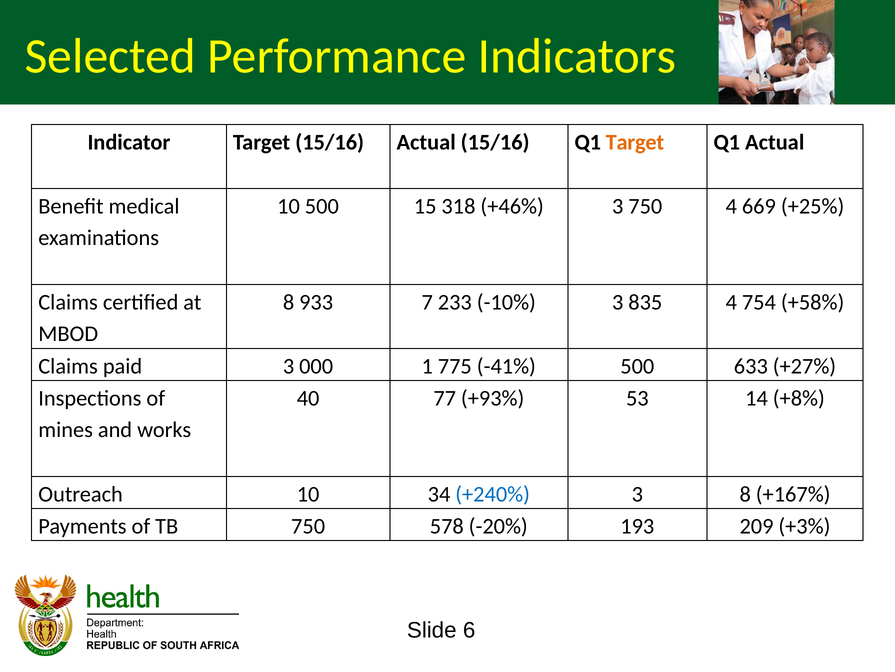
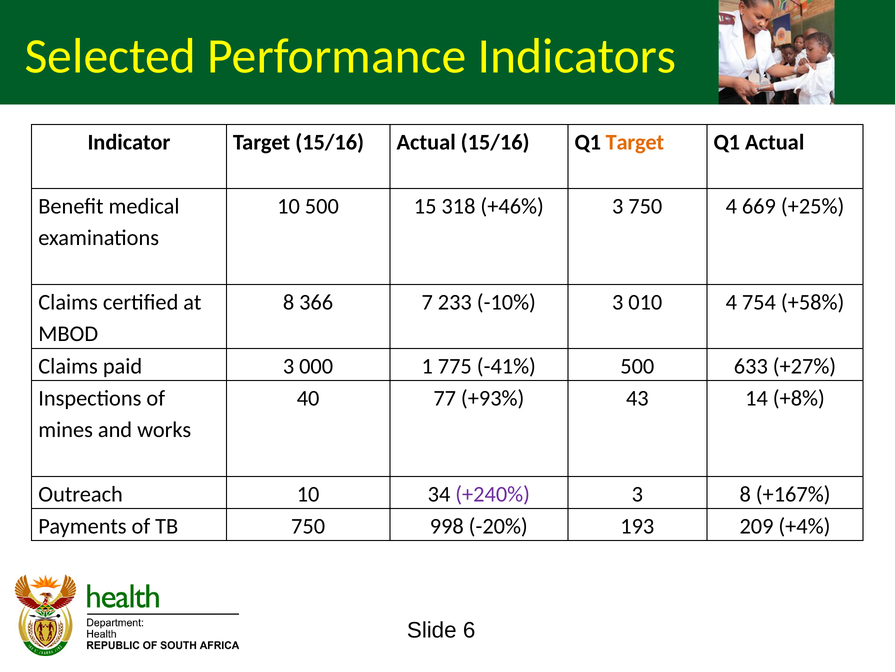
933: 933 -> 366 (316, 302)
835: 835 -> 010 (645, 302)
53: 53 -> 43 (637, 398)
+240% colour: blue -> purple (493, 494)
578: 578 -> 998 (447, 526)
+3%: +3% -> +4% (804, 526)
